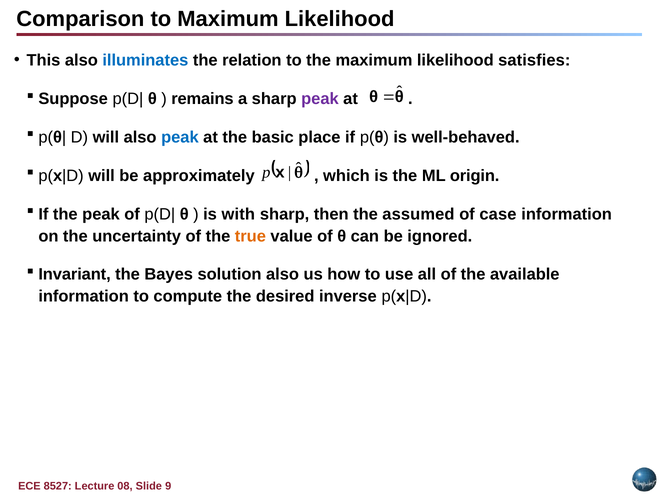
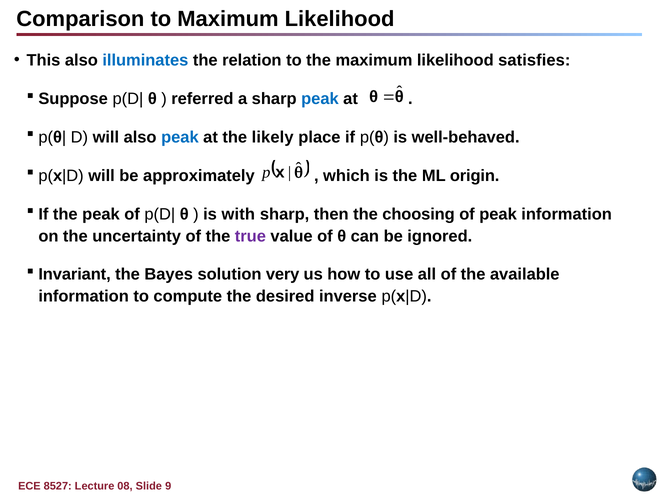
remains: remains -> referred (202, 99)
peak colour: purple -> blue (320, 99)
basic: basic -> likely (273, 137)
assumed: assumed -> choosing (419, 214)
of case: case -> peak (498, 214)
true colour: orange -> purple (250, 236)
solution also: also -> very (283, 275)
